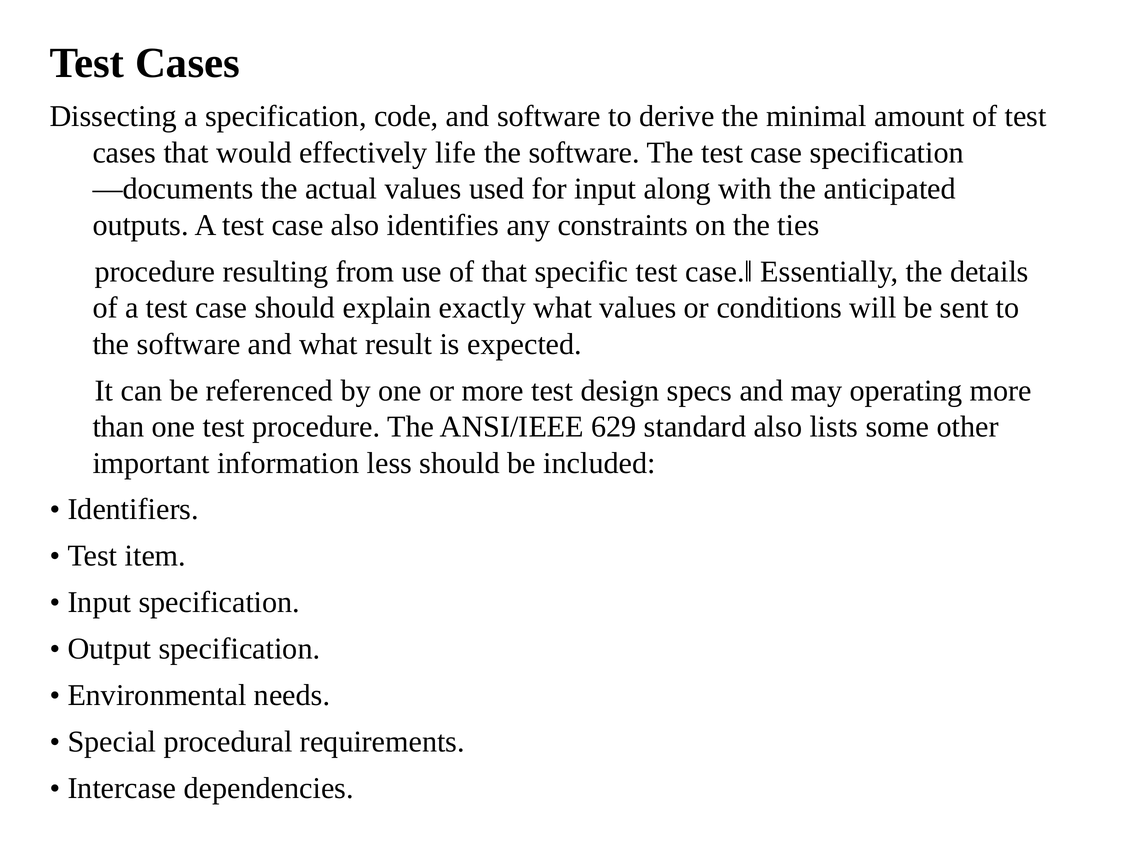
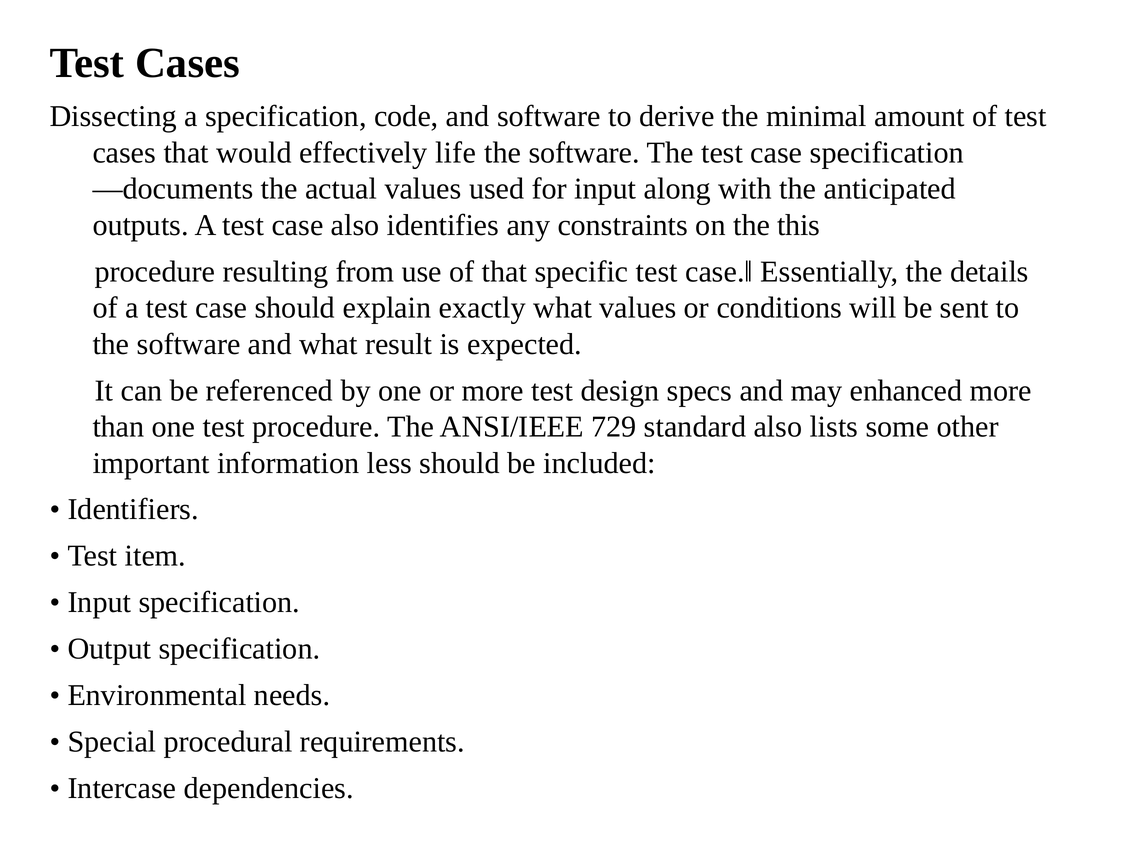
ties: ties -> this (799, 225)
operating: operating -> enhanced (906, 390)
629: 629 -> 729 (614, 427)
